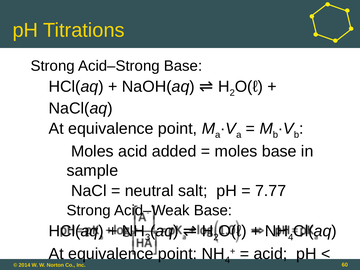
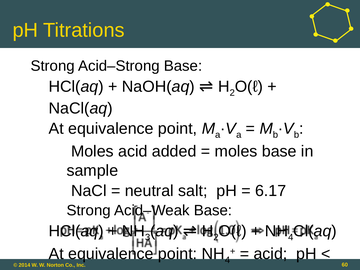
7.77: 7.77 -> 6.17 (271, 191)
